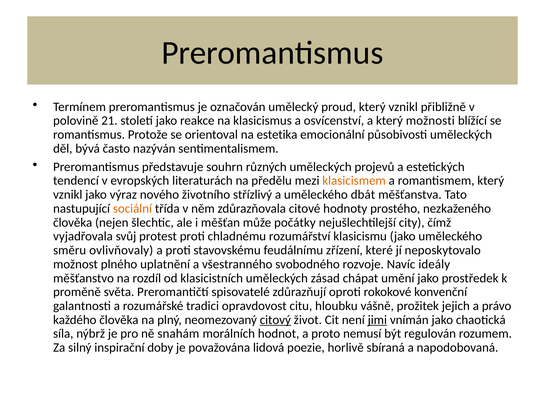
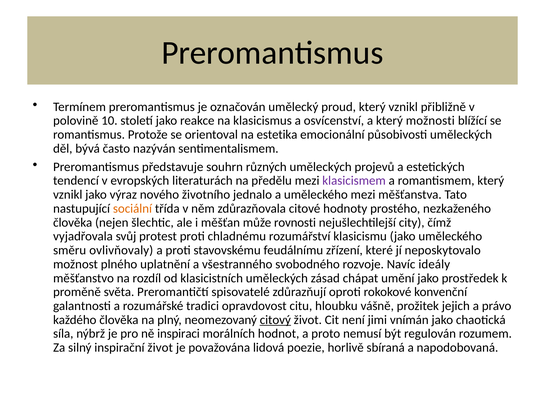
21: 21 -> 10 (109, 121)
klasicismem colour: orange -> purple (354, 181)
střízlivý: střízlivý -> jednalo (253, 195)
uměleckého dbát: dbát -> mezi (363, 195)
počátky: počátky -> rovnosti (295, 222)
jimi underline: present -> none (377, 320)
snahám: snahám -> inspiraci (178, 334)
inspirační doby: doby -> život (160, 347)
